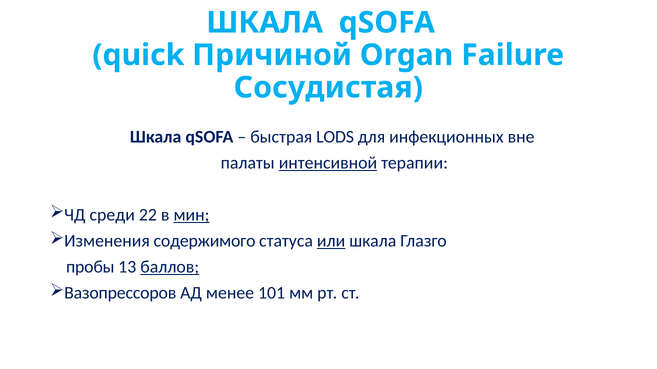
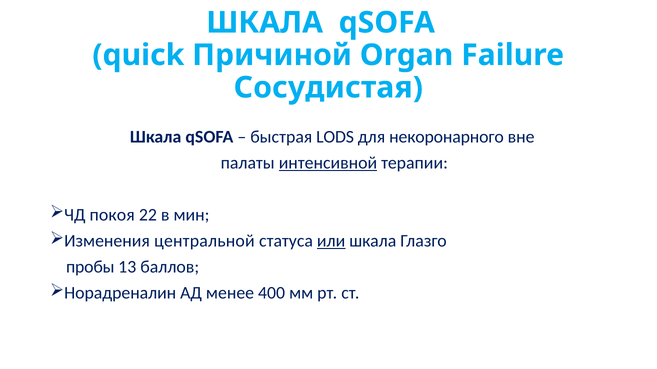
инфекционных: инфекционных -> некоронарного (447, 137)
среди: среди -> покоя (112, 215)
мин underline: present -> none (191, 215)
содержимого: содержимого -> центральной (204, 241)
баллов underline: present -> none (170, 267)
Вазопрессоров: Вазопрессоров -> Норадреналин (120, 293)
101: 101 -> 400 (272, 293)
